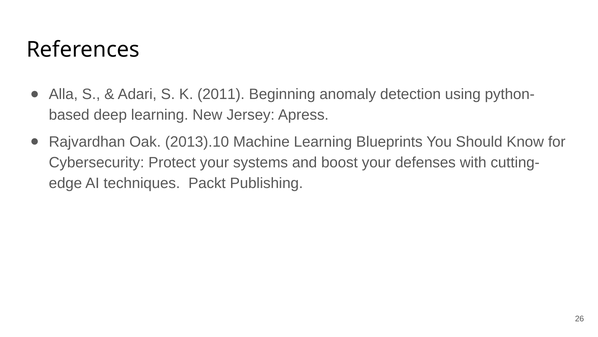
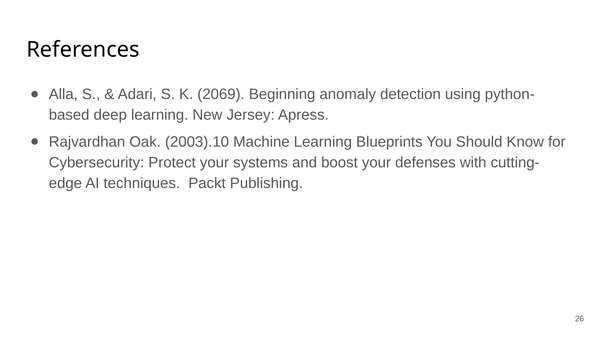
2011: 2011 -> 2069 (221, 94)
2013).10: 2013).10 -> 2003).10 (197, 142)
